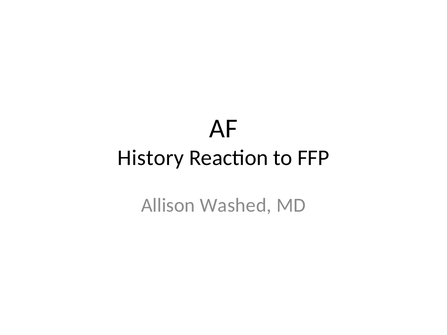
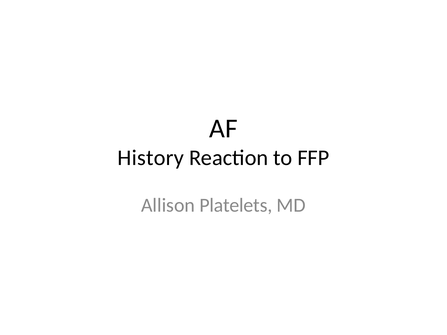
Washed: Washed -> Platelets (236, 206)
